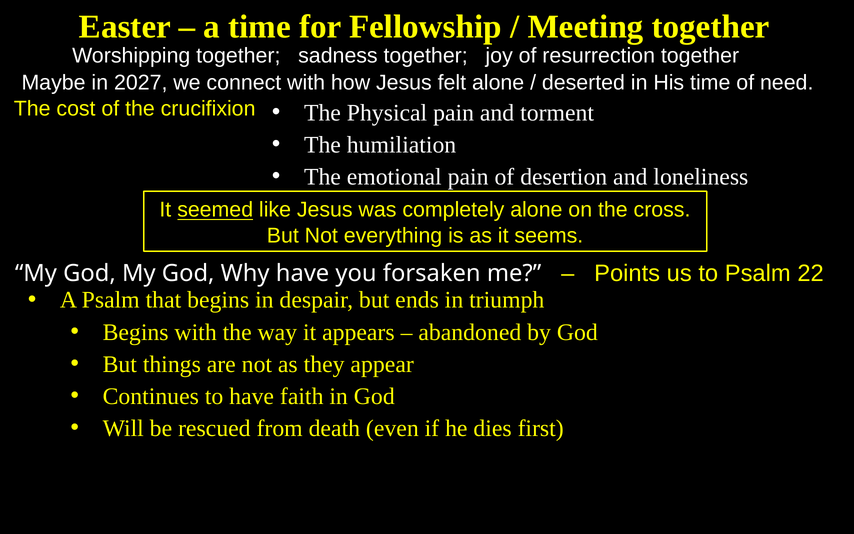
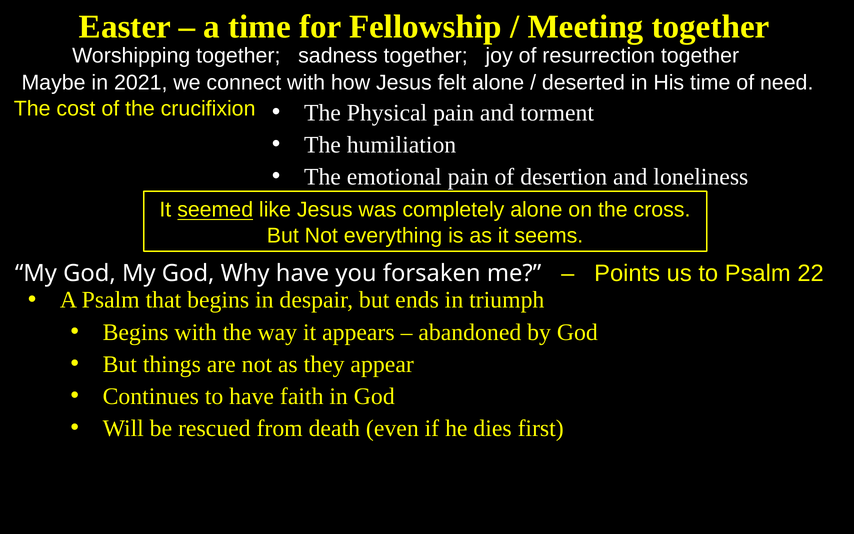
2027: 2027 -> 2021 (141, 83)
